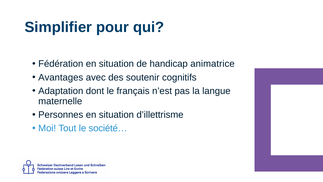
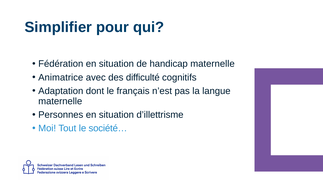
handicap animatrice: animatrice -> maternelle (212, 64)
Avantages: Avantages -> Animatrice (61, 77)
soutenir: soutenir -> difficulté (143, 77)
